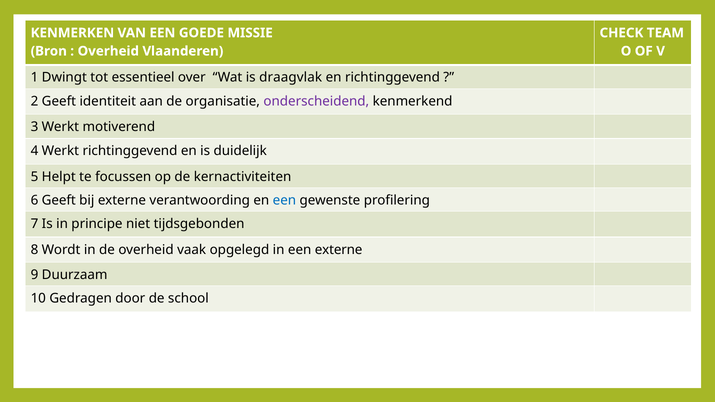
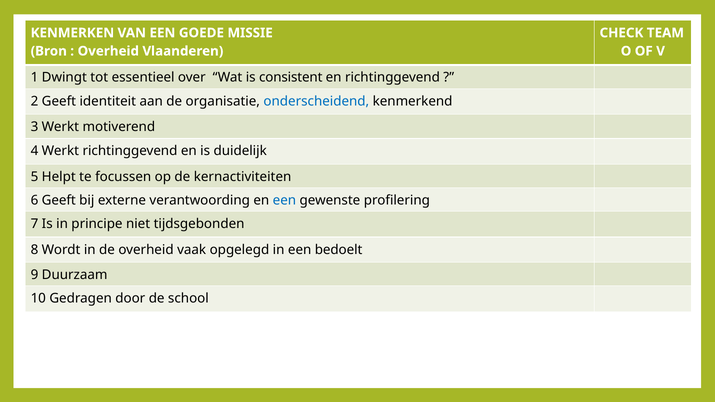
draagvlak: draagvlak -> consistent (291, 78)
onderscheidend colour: purple -> blue (316, 101)
een externe: externe -> bedoelt (339, 250)
